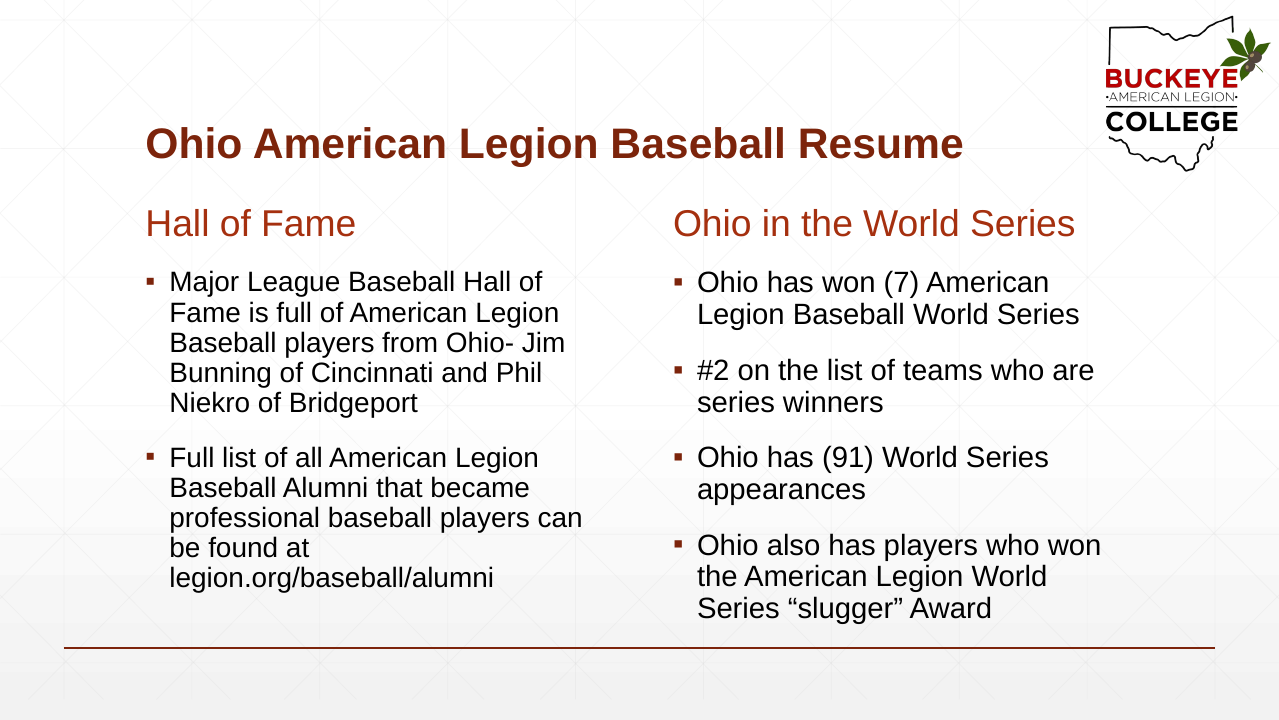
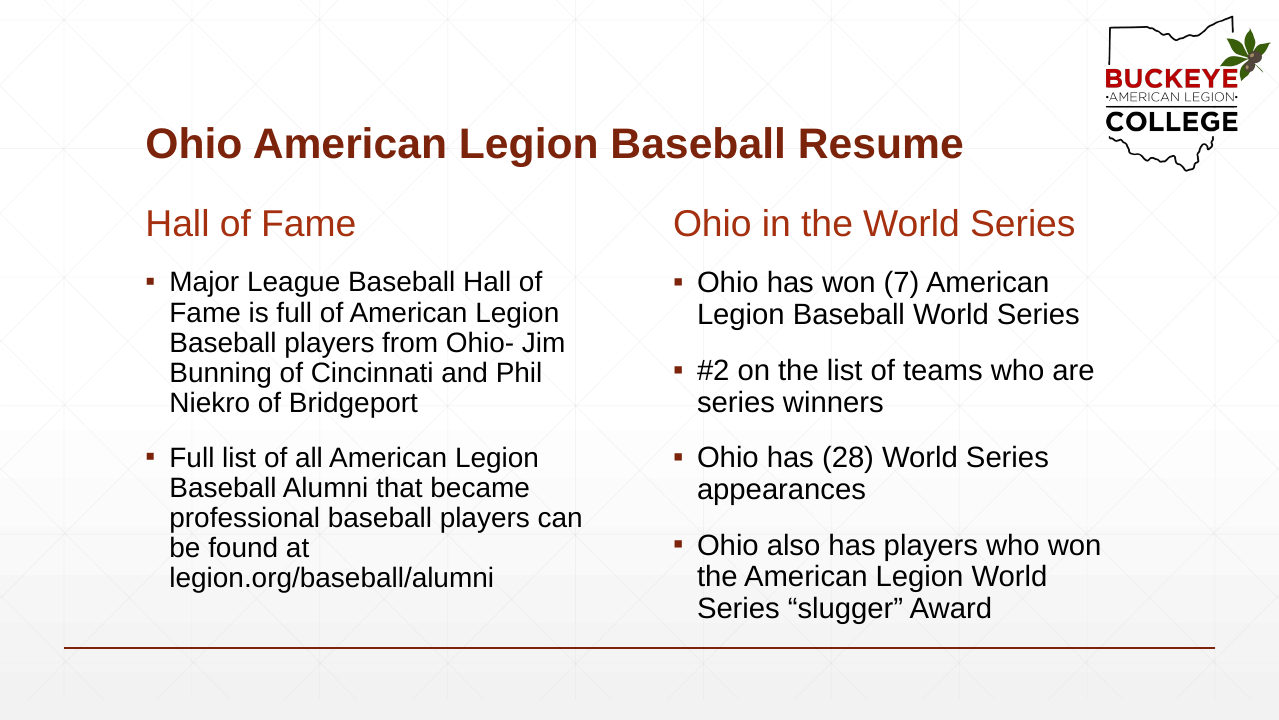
91: 91 -> 28 (848, 458)
